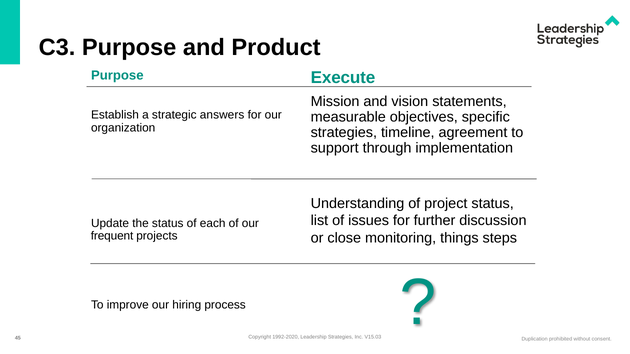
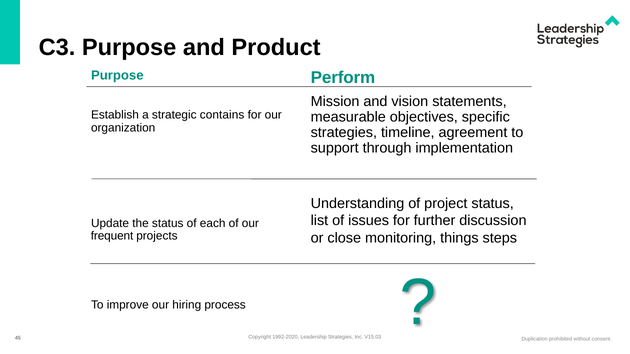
Execute: Execute -> Perform (343, 78)
answers: answers -> contains (222, 115)
